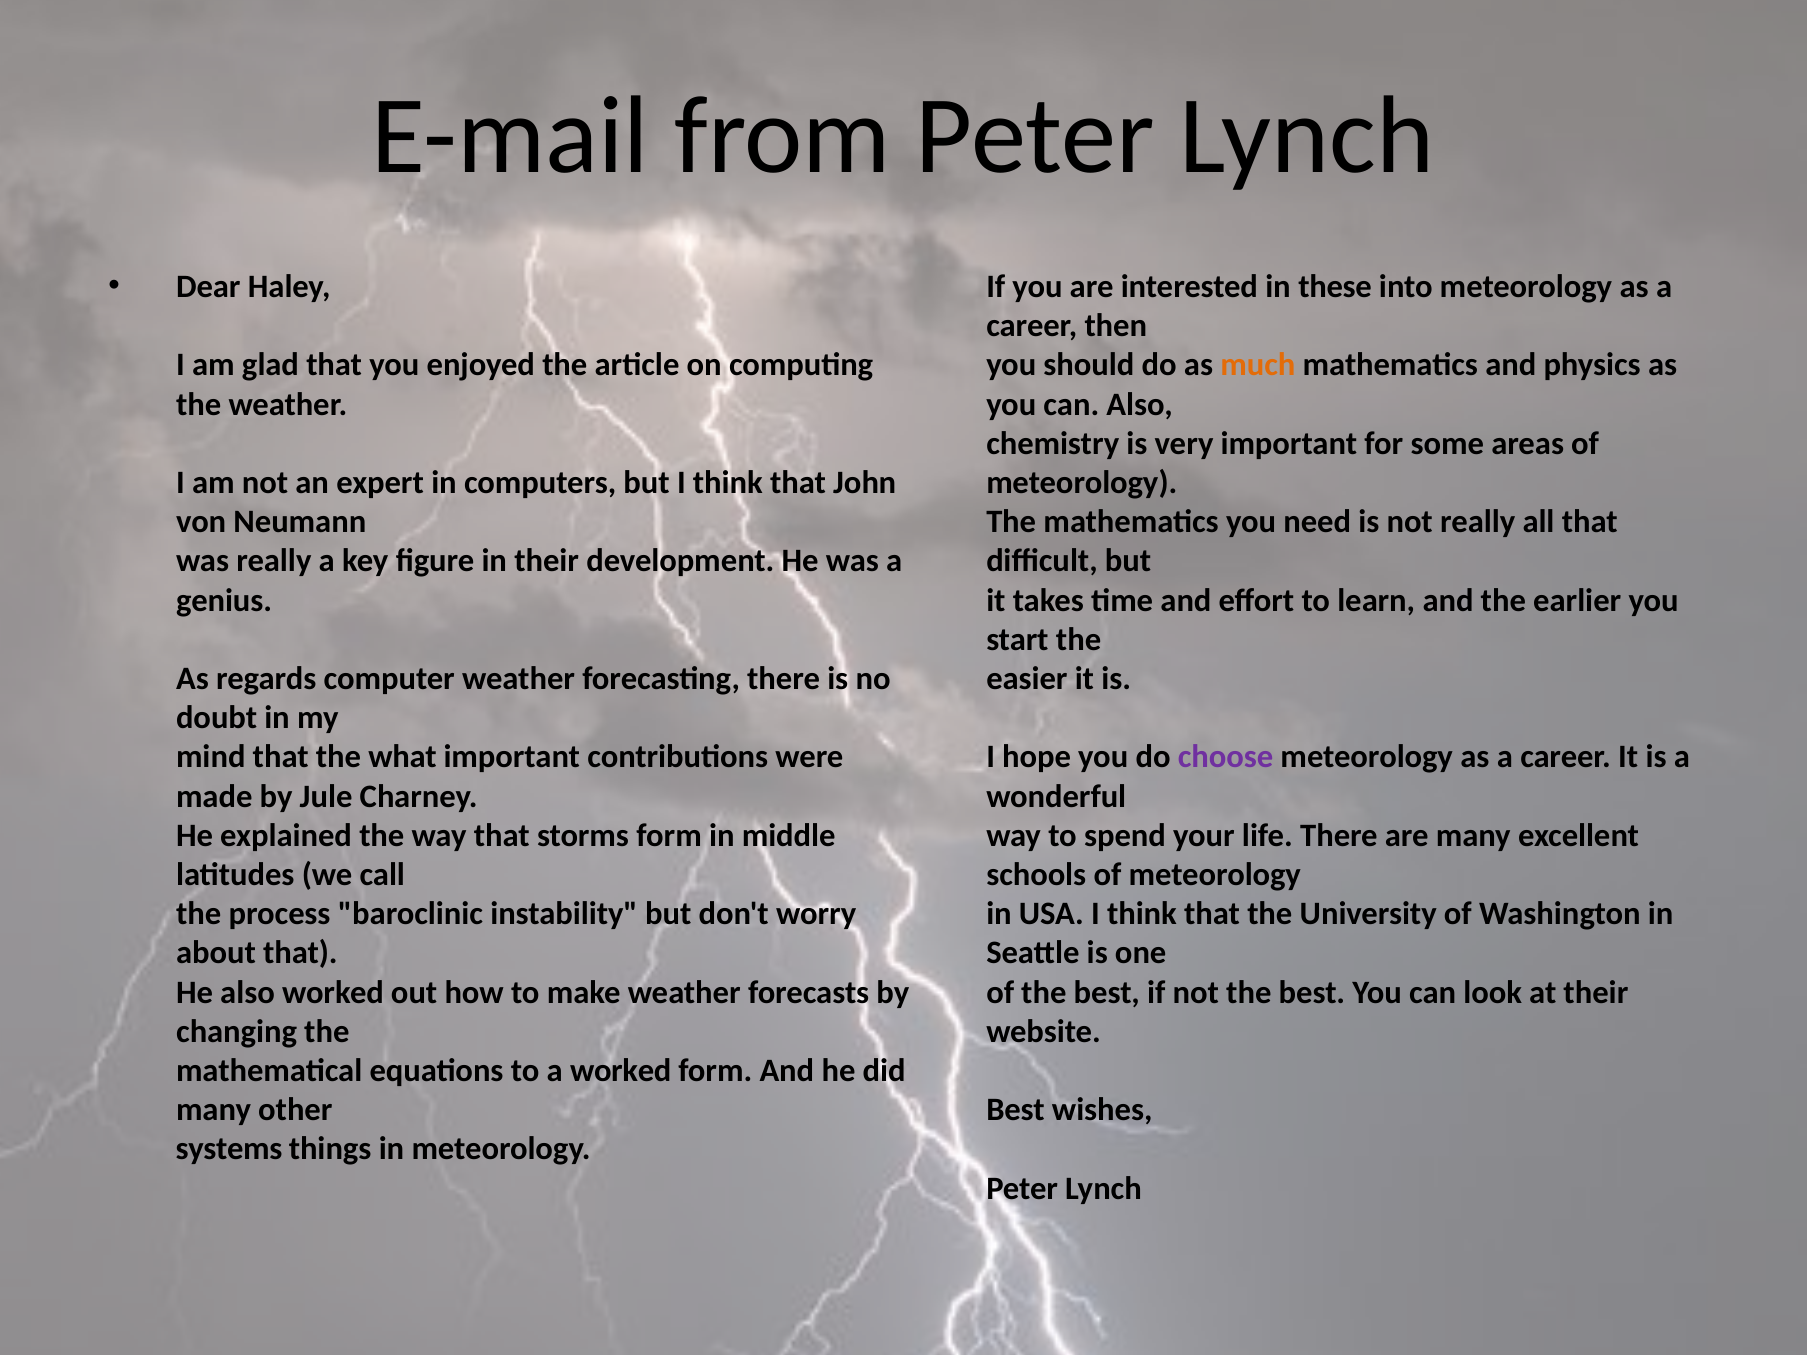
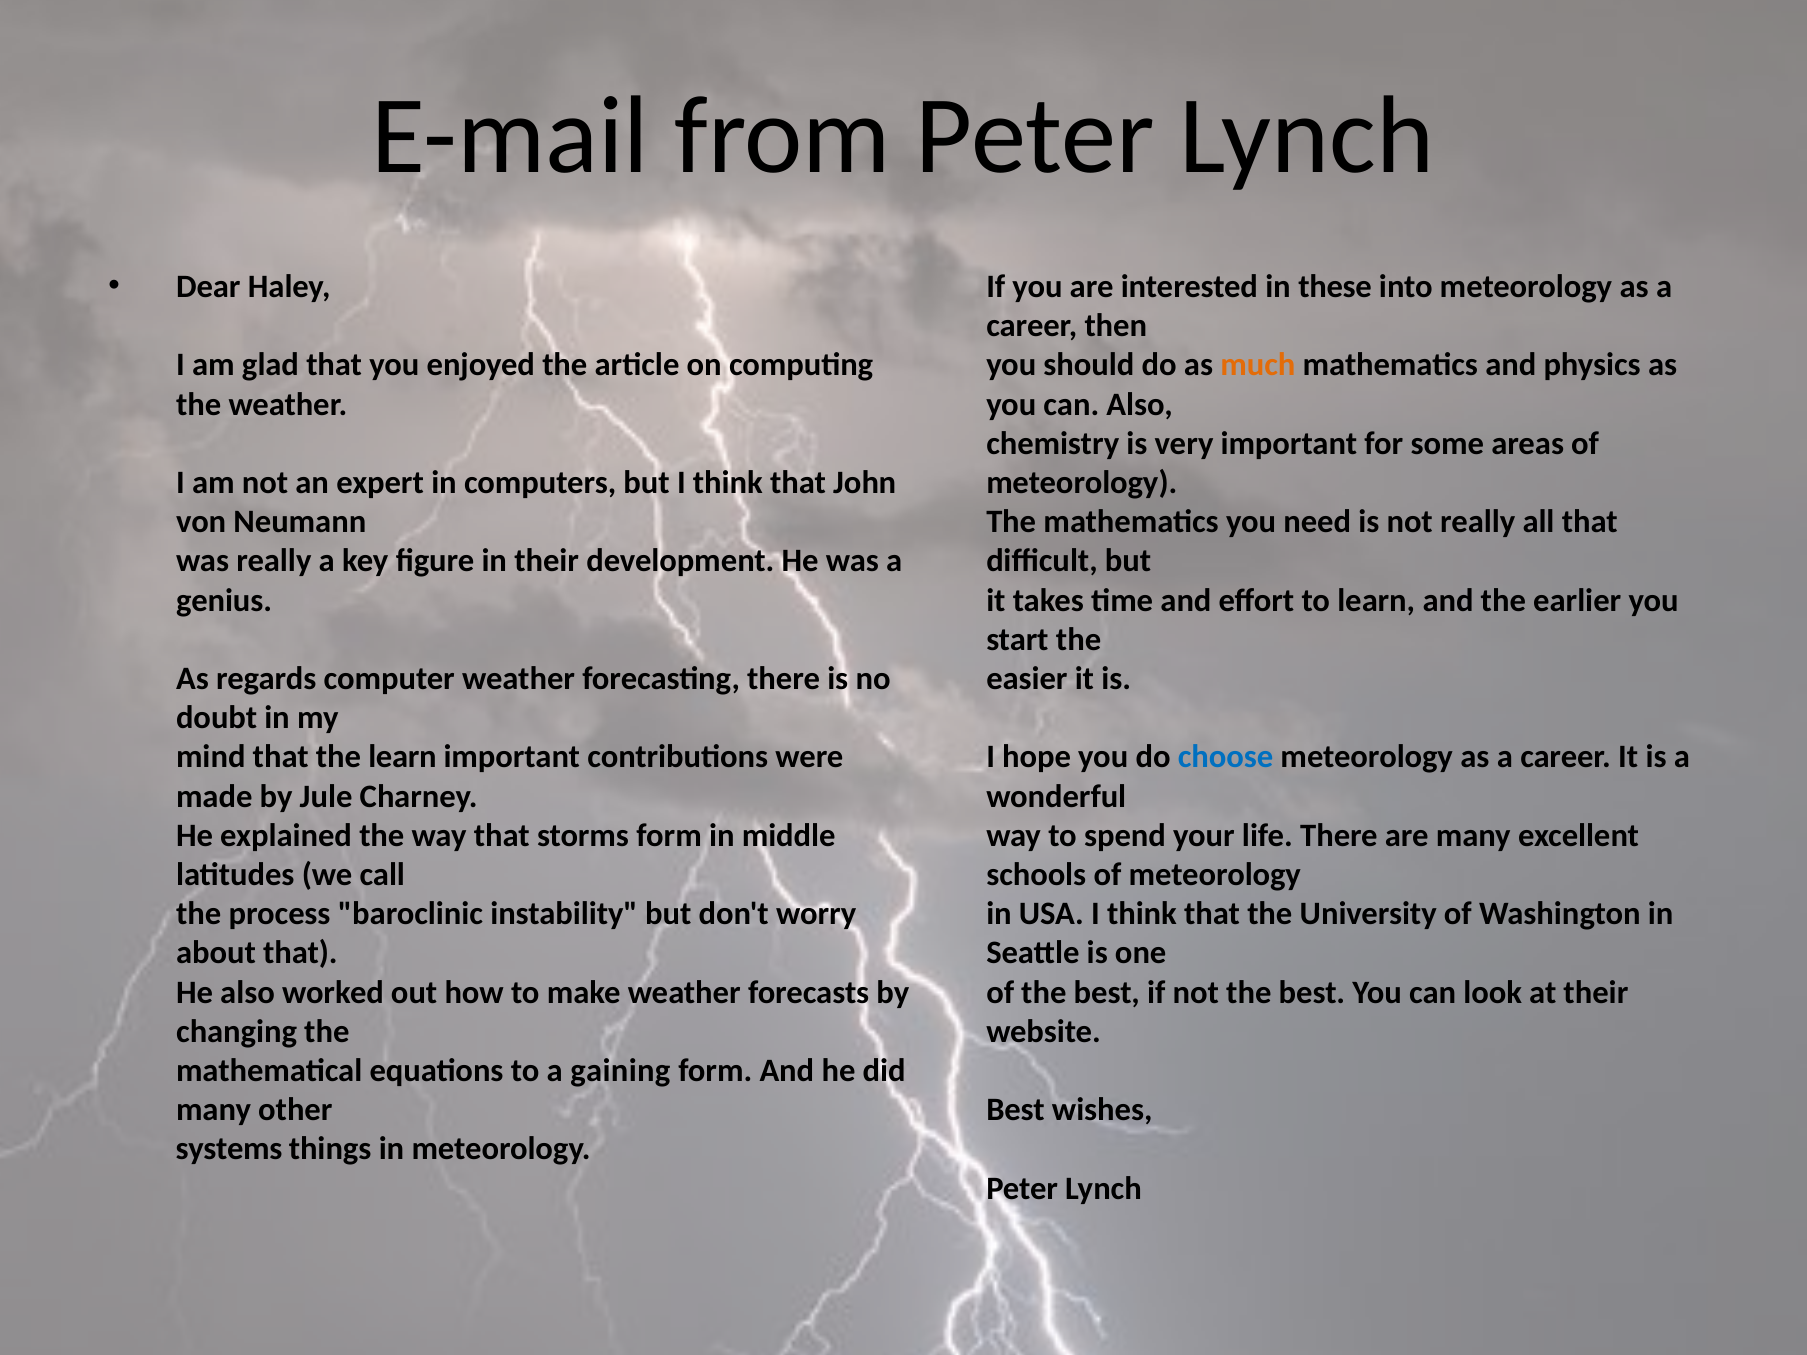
the what: what -> learn (402, 757)
choose colour: purple -> blue (1226, 757)
a worked: worked -> gaining (620, 1071)
